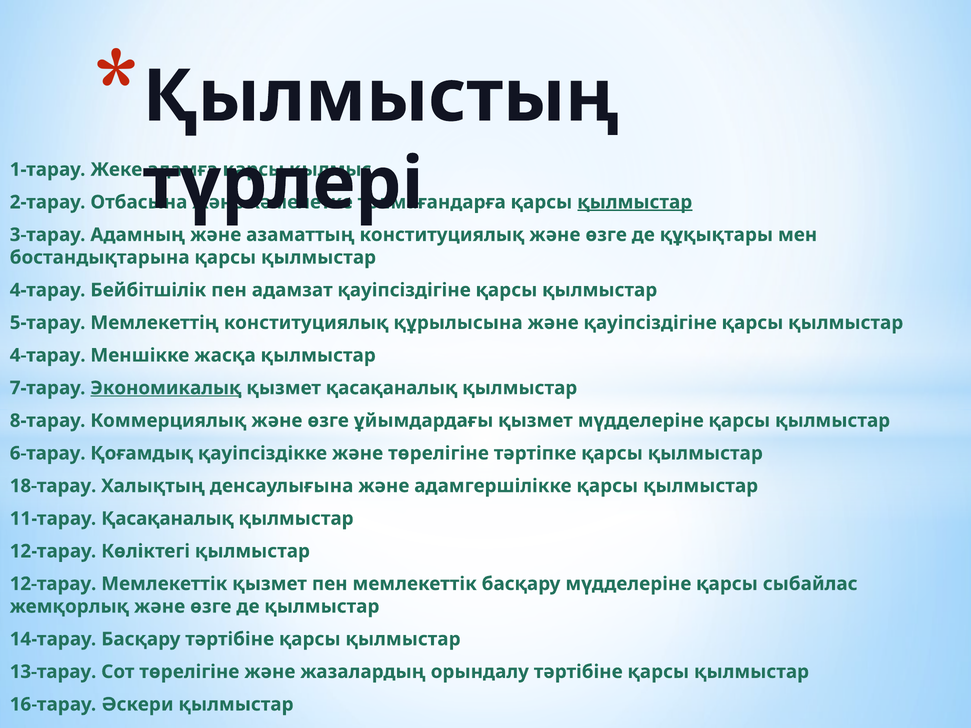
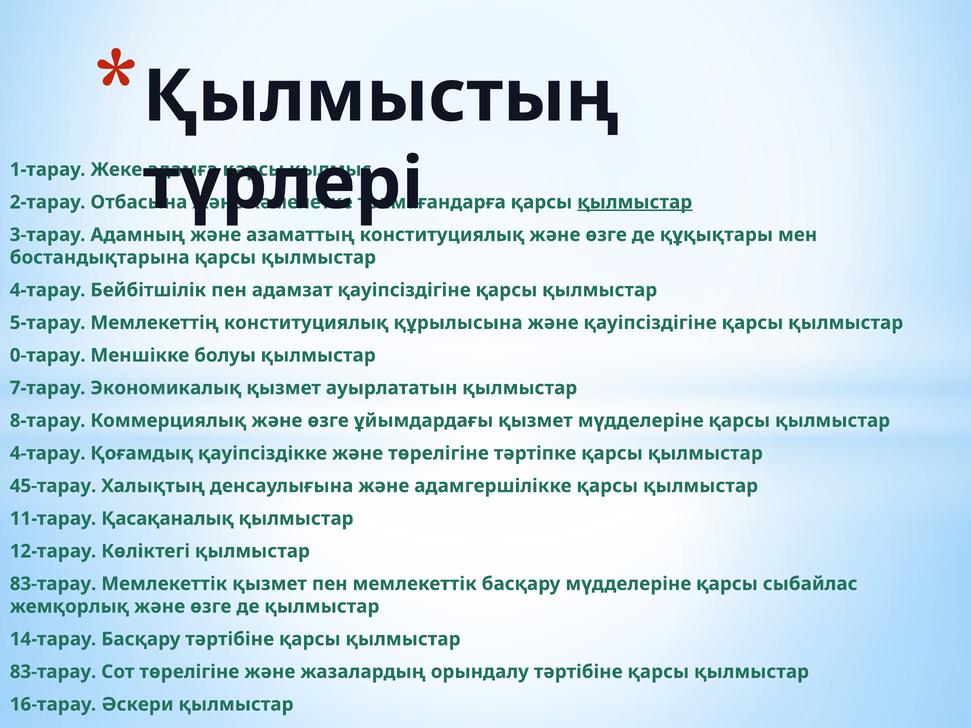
4-тарау: 4-тарау -> 0-тарау (48, 355)
жасқа: жасқа -> болуы (225, 355)
Экономикалық underline: present -> none (166, 388)
қызмет қасақаналық: қасақаналық -> ауырлататын (392, 388)
6-тарау: 6-тарау -> 4-тарау (48, 453)
18-тарау: 18-тарау -> 45-тарау (53, 486)
12-тарау: 12-тарау -> 83-тарау (53, 584)
13-тарау: 13-тарау -> 83-тарау (53, 672)
